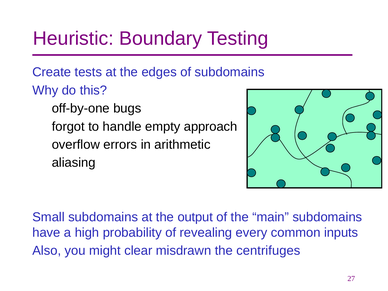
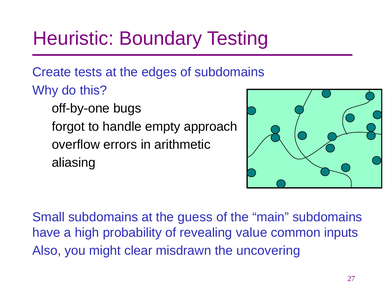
output: output -> guess (195, 217)
every: every -> value (251, 233)
centrifuges: centrifuges -> uncovering (268, 251)
